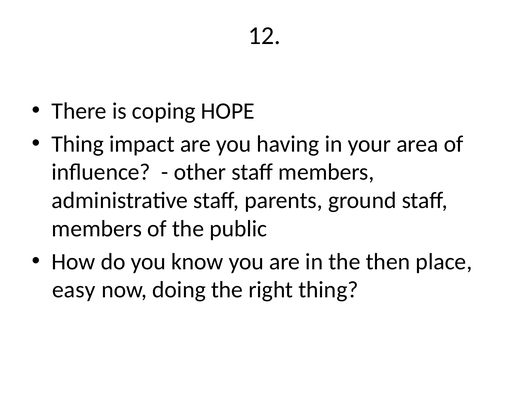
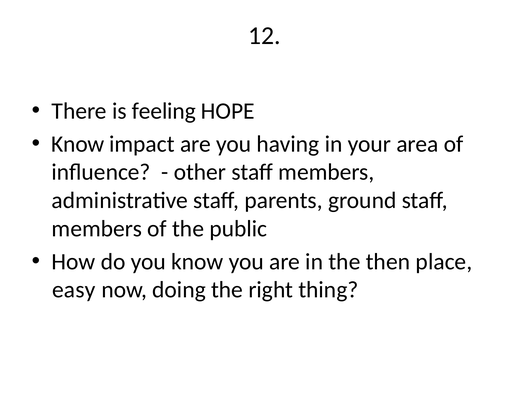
coping: coping -> feeling (164, 111)
Thing: Thing -> Know (78, 144)
